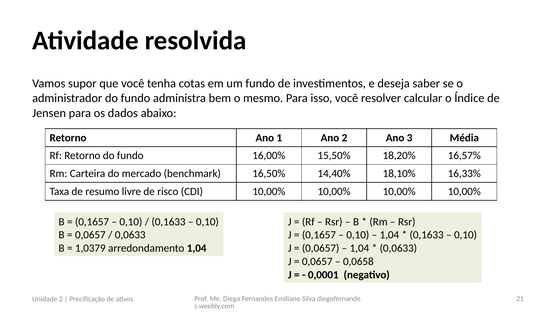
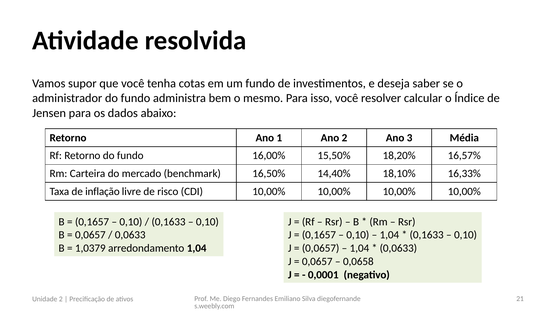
resumo: resumo -> inflação (102, 191)
